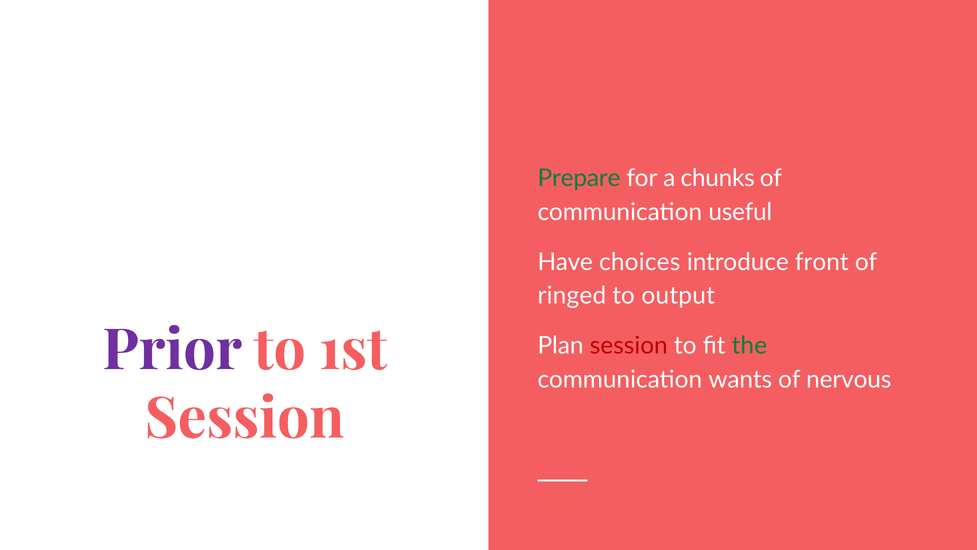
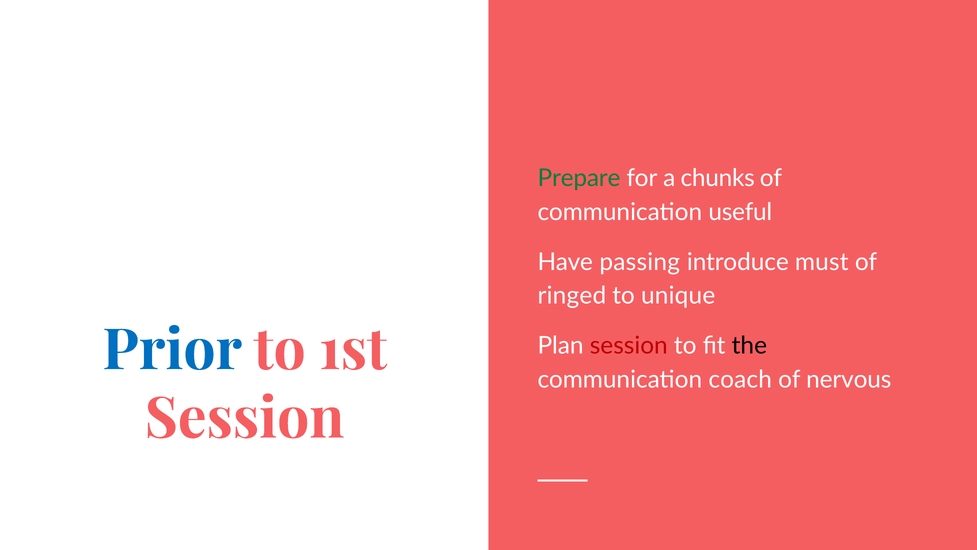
choices: choices -> passing (640, 262)
front: front -> must (822, 262)
output: output -> unique (678, 296)
Prior colour: purple -> blue (172, 350)
the colour: green -> black (749, 345)
wants: wants -> coach (740, 379)
